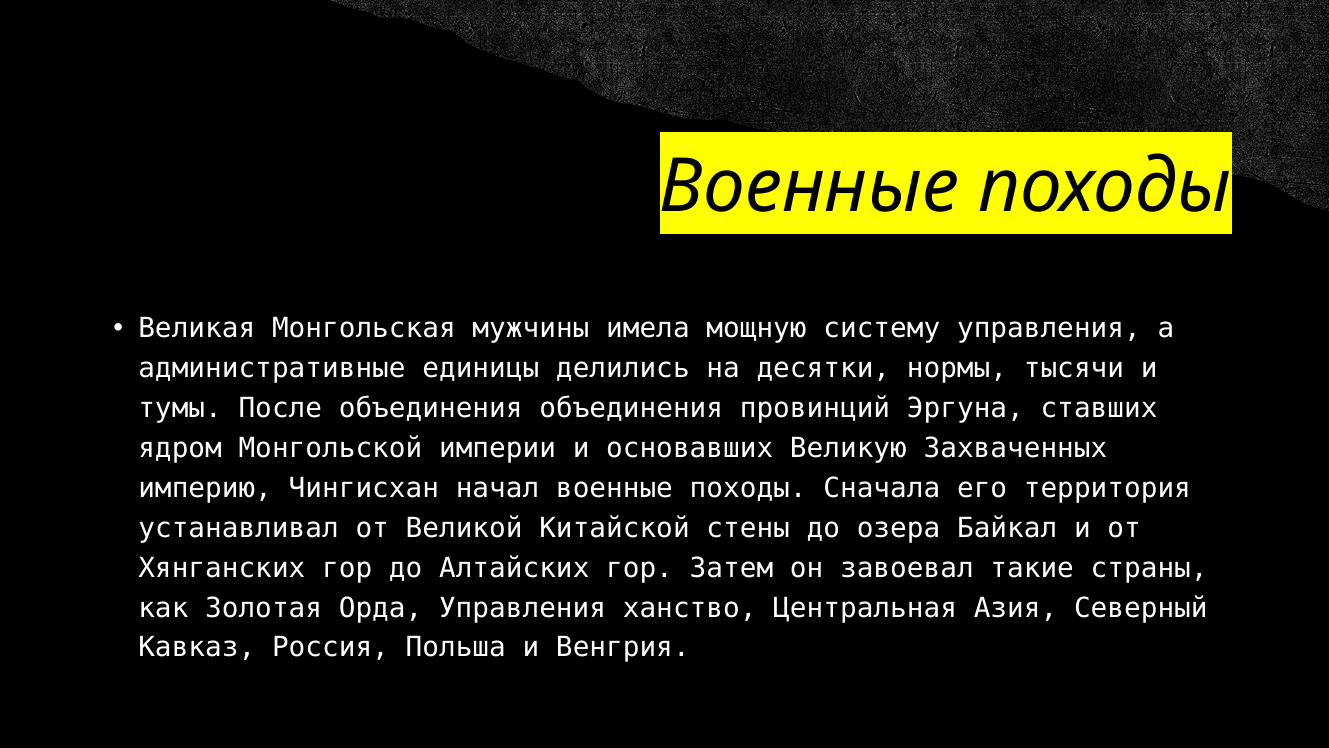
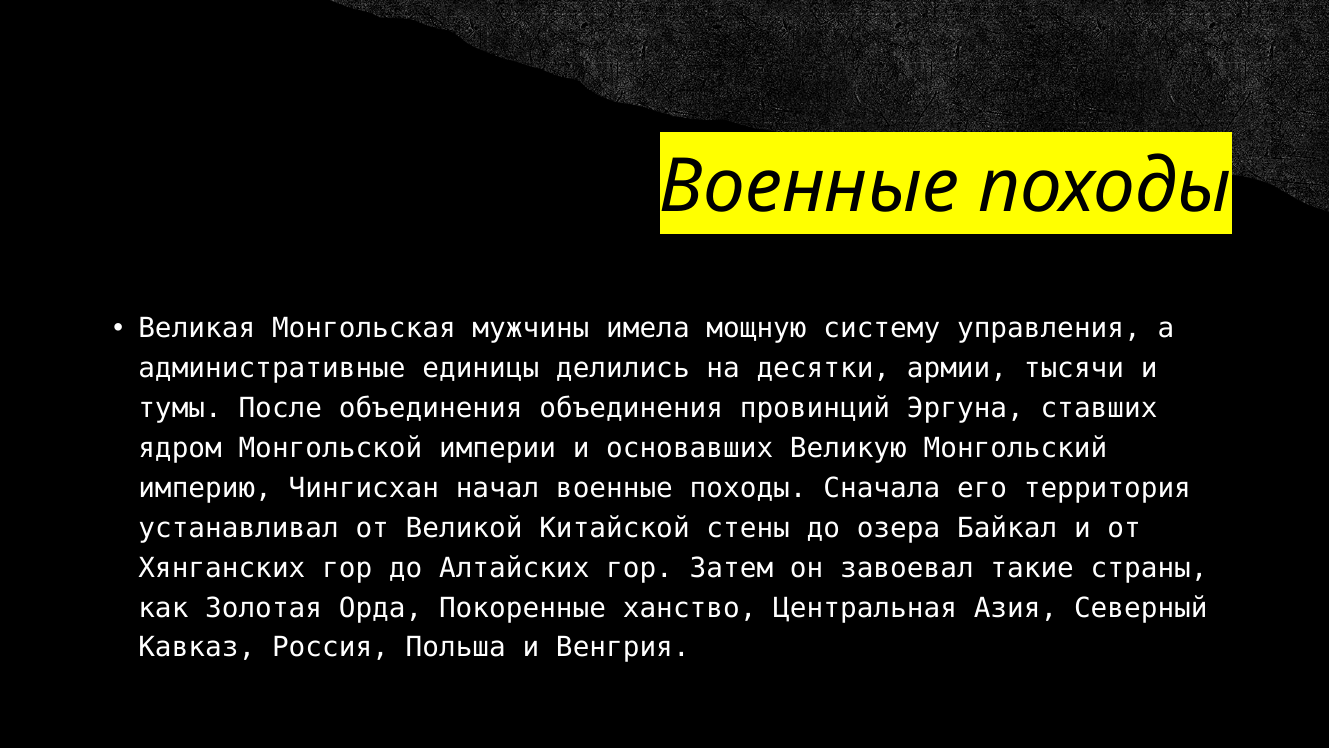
нормы: нормы -> армии (957, 368)
Захваченных: Захваченных -> Монгольский (1015, 448)
Орда Управления: Управления -> Покоренные (523, 608)
